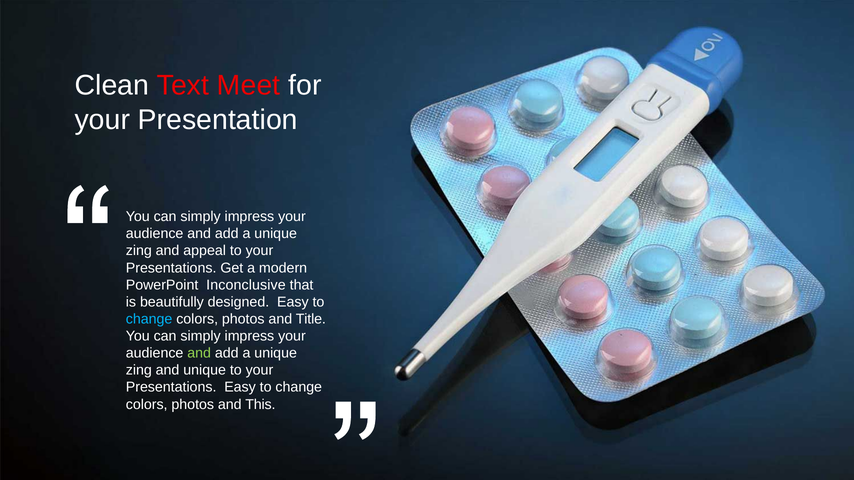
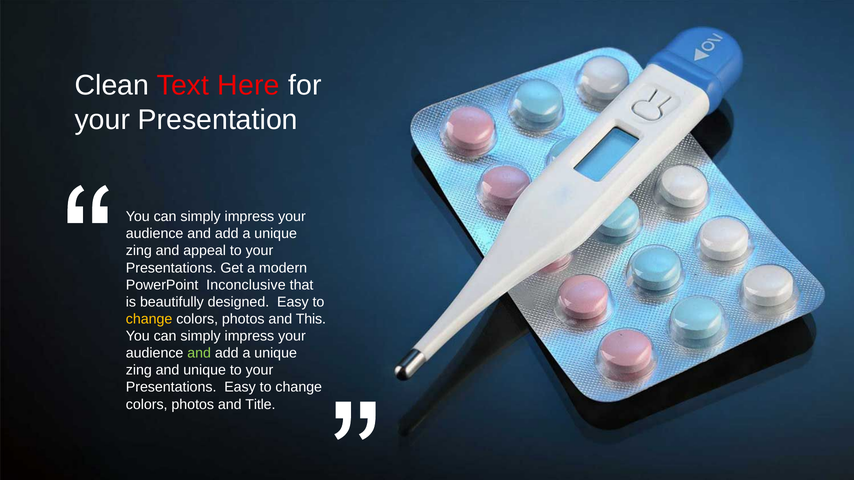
Meet: Meet -> Here (249, 86)
change colour: light blue -> yellow (149, 319)
Title: Title -> This (311, 319)
This: This -> Title (260, 405)
